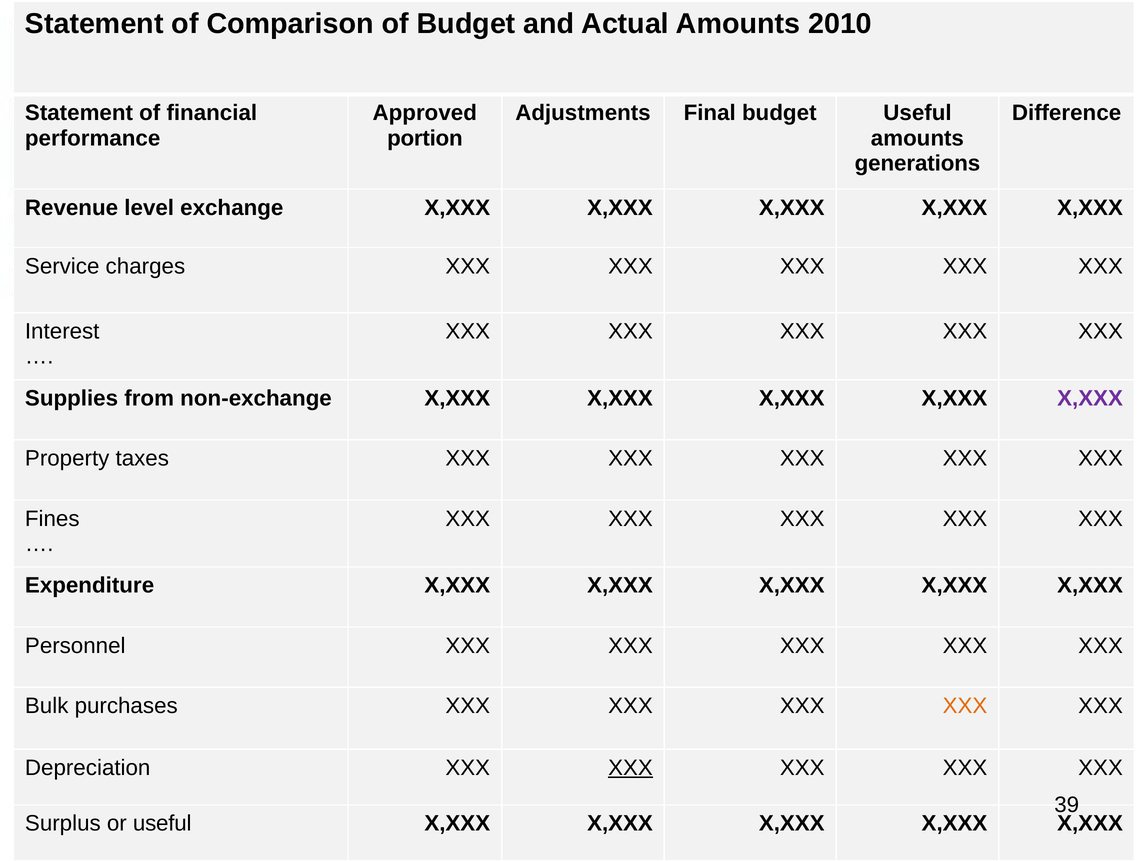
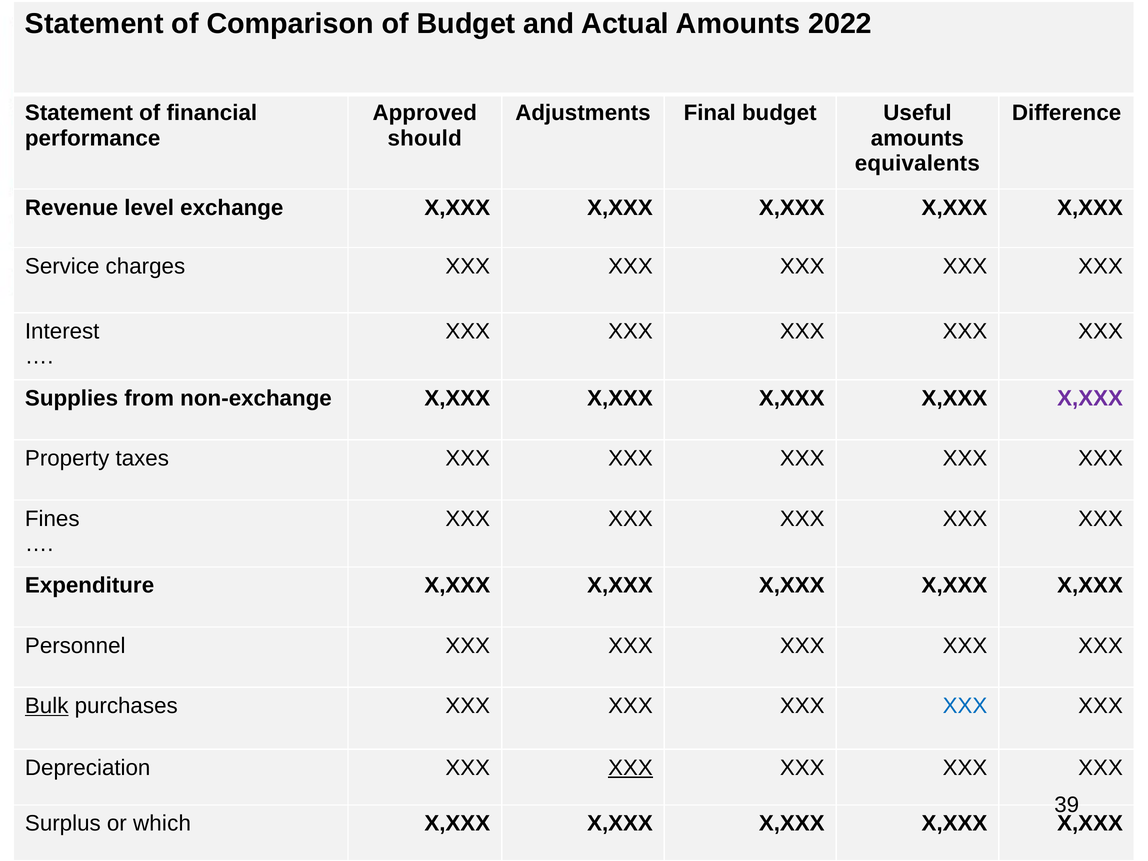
2010: 2010 -> 2022 (840, 24)
portion: portion -> should (425, 138)
generations: generations -> equivalents (917, 163)
Bulk underline: none -> present (47, 706)
XXX colour: orange -> blue (965, 706)
or useful: useful -> which (162, 824)
